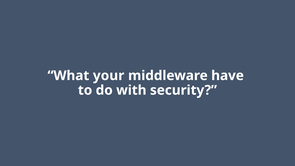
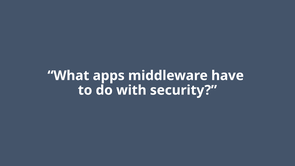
your: your -> apps (109, 76)
